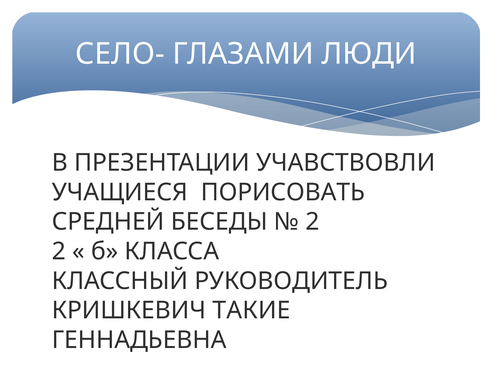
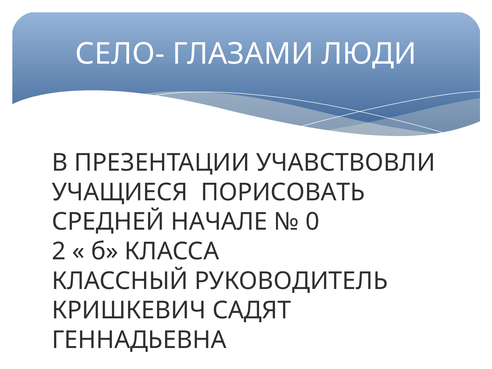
БЕСЕДЫ: БЕСЕДЫ -> НАЧАЛЕ (219, 222)
2: 2 -> 0 (313, 222)
ТАКИЕ: ТАКИЕ -> САДЯТ (252, 310)
